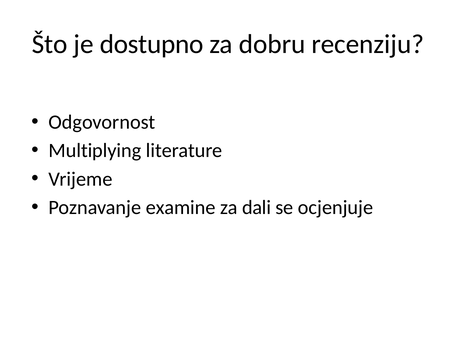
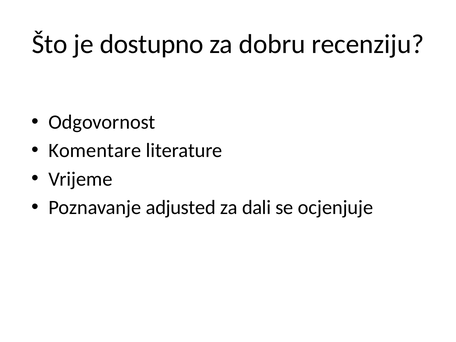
Multiplying: Multiplying -> Komentare (95, 151)
examine: examine -> adjusted (181, 207)
